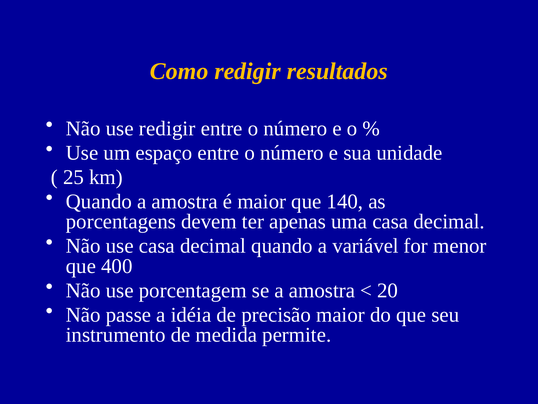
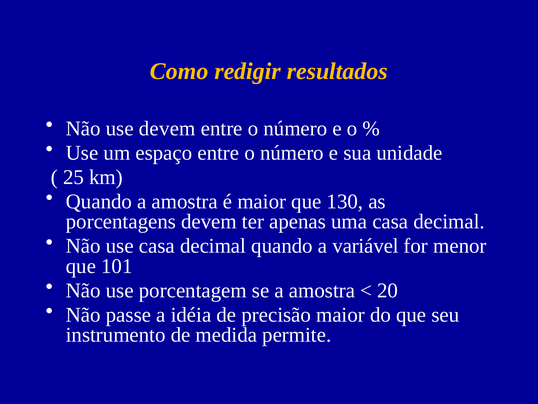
use redigir: redigir -> devem (167, 128)
140: 140 -> 130 (345, 201)
400: 400 -> 101 (117, 266)
